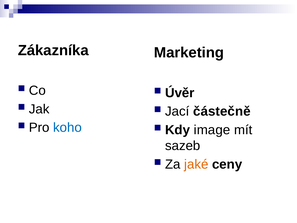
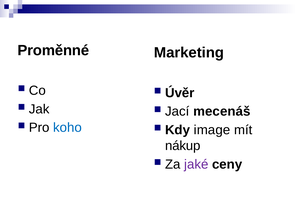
Zákazníka: Zákazníka -> Proměnné (53, 50)
částečně: částečně -> mecenáš (222, 111)
sazeb: sazeb -> nákup (183, 146)
jaké colour: orange -> purple (196, 164)
